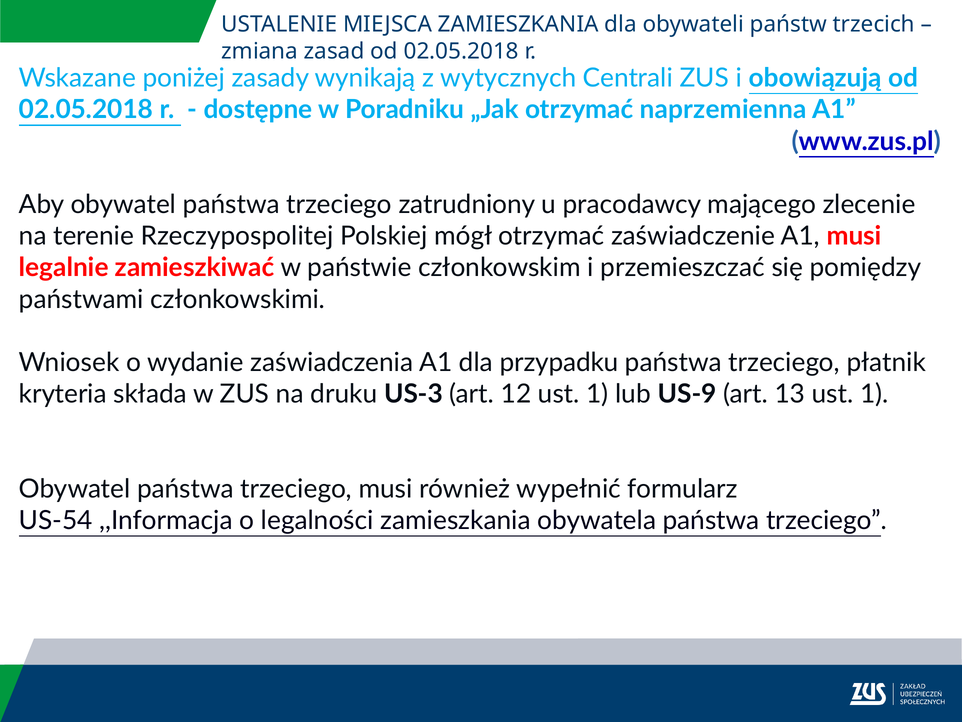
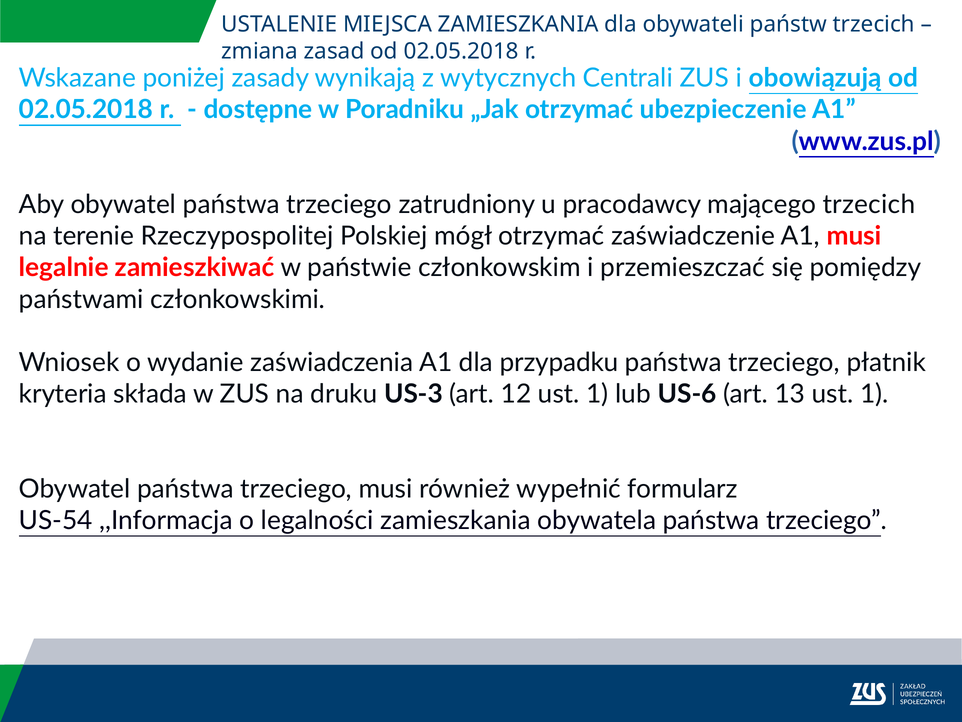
naprzemienna: naprzemienna -> ubezpieczenie (723, 110)
mającego zlecenie: zlecenie -> trzecich (869, 204)
US-9: US-9 -> US-6 (687, 394)
